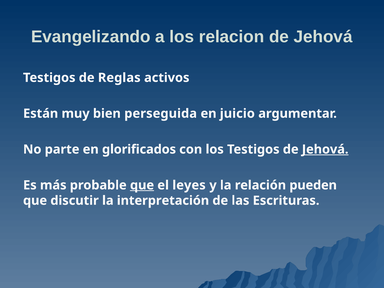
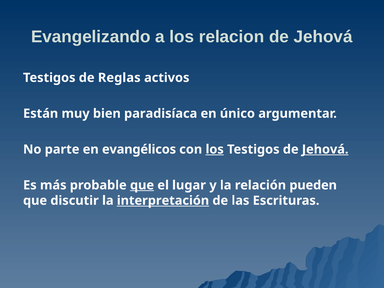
perseguida: perseguida -> paradisíaca (161, 114)
juicio: juicio -> único (237, 114)
glorificados: glorificados -> evangélicos (139, 149)
los underline: none -> present (215, 149)
leyes: leyes -> lugar (189, 185)
interpretación underline: none -> present (163, 201)
